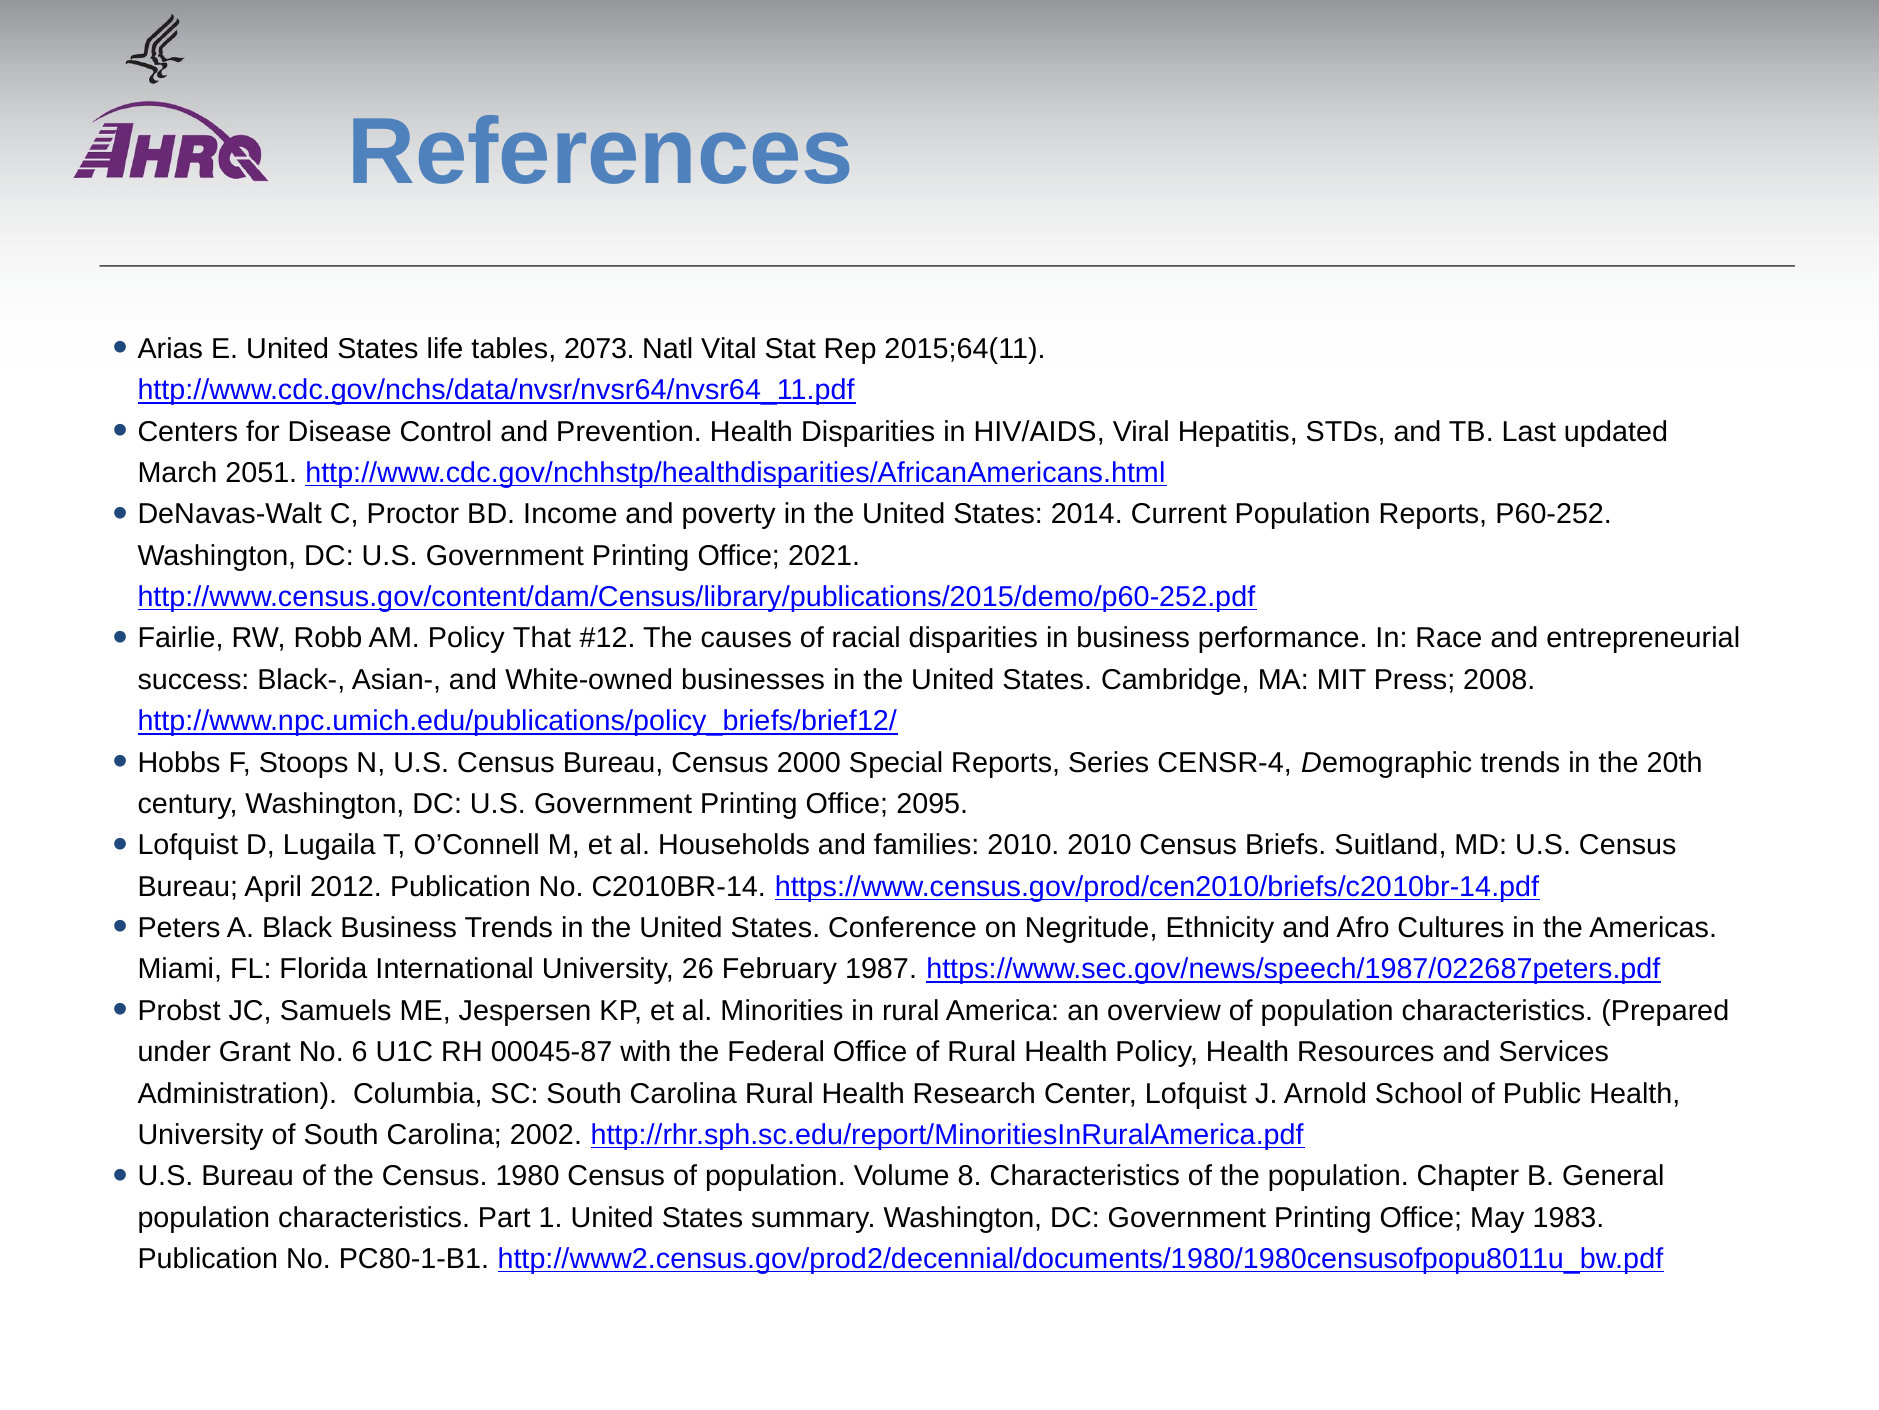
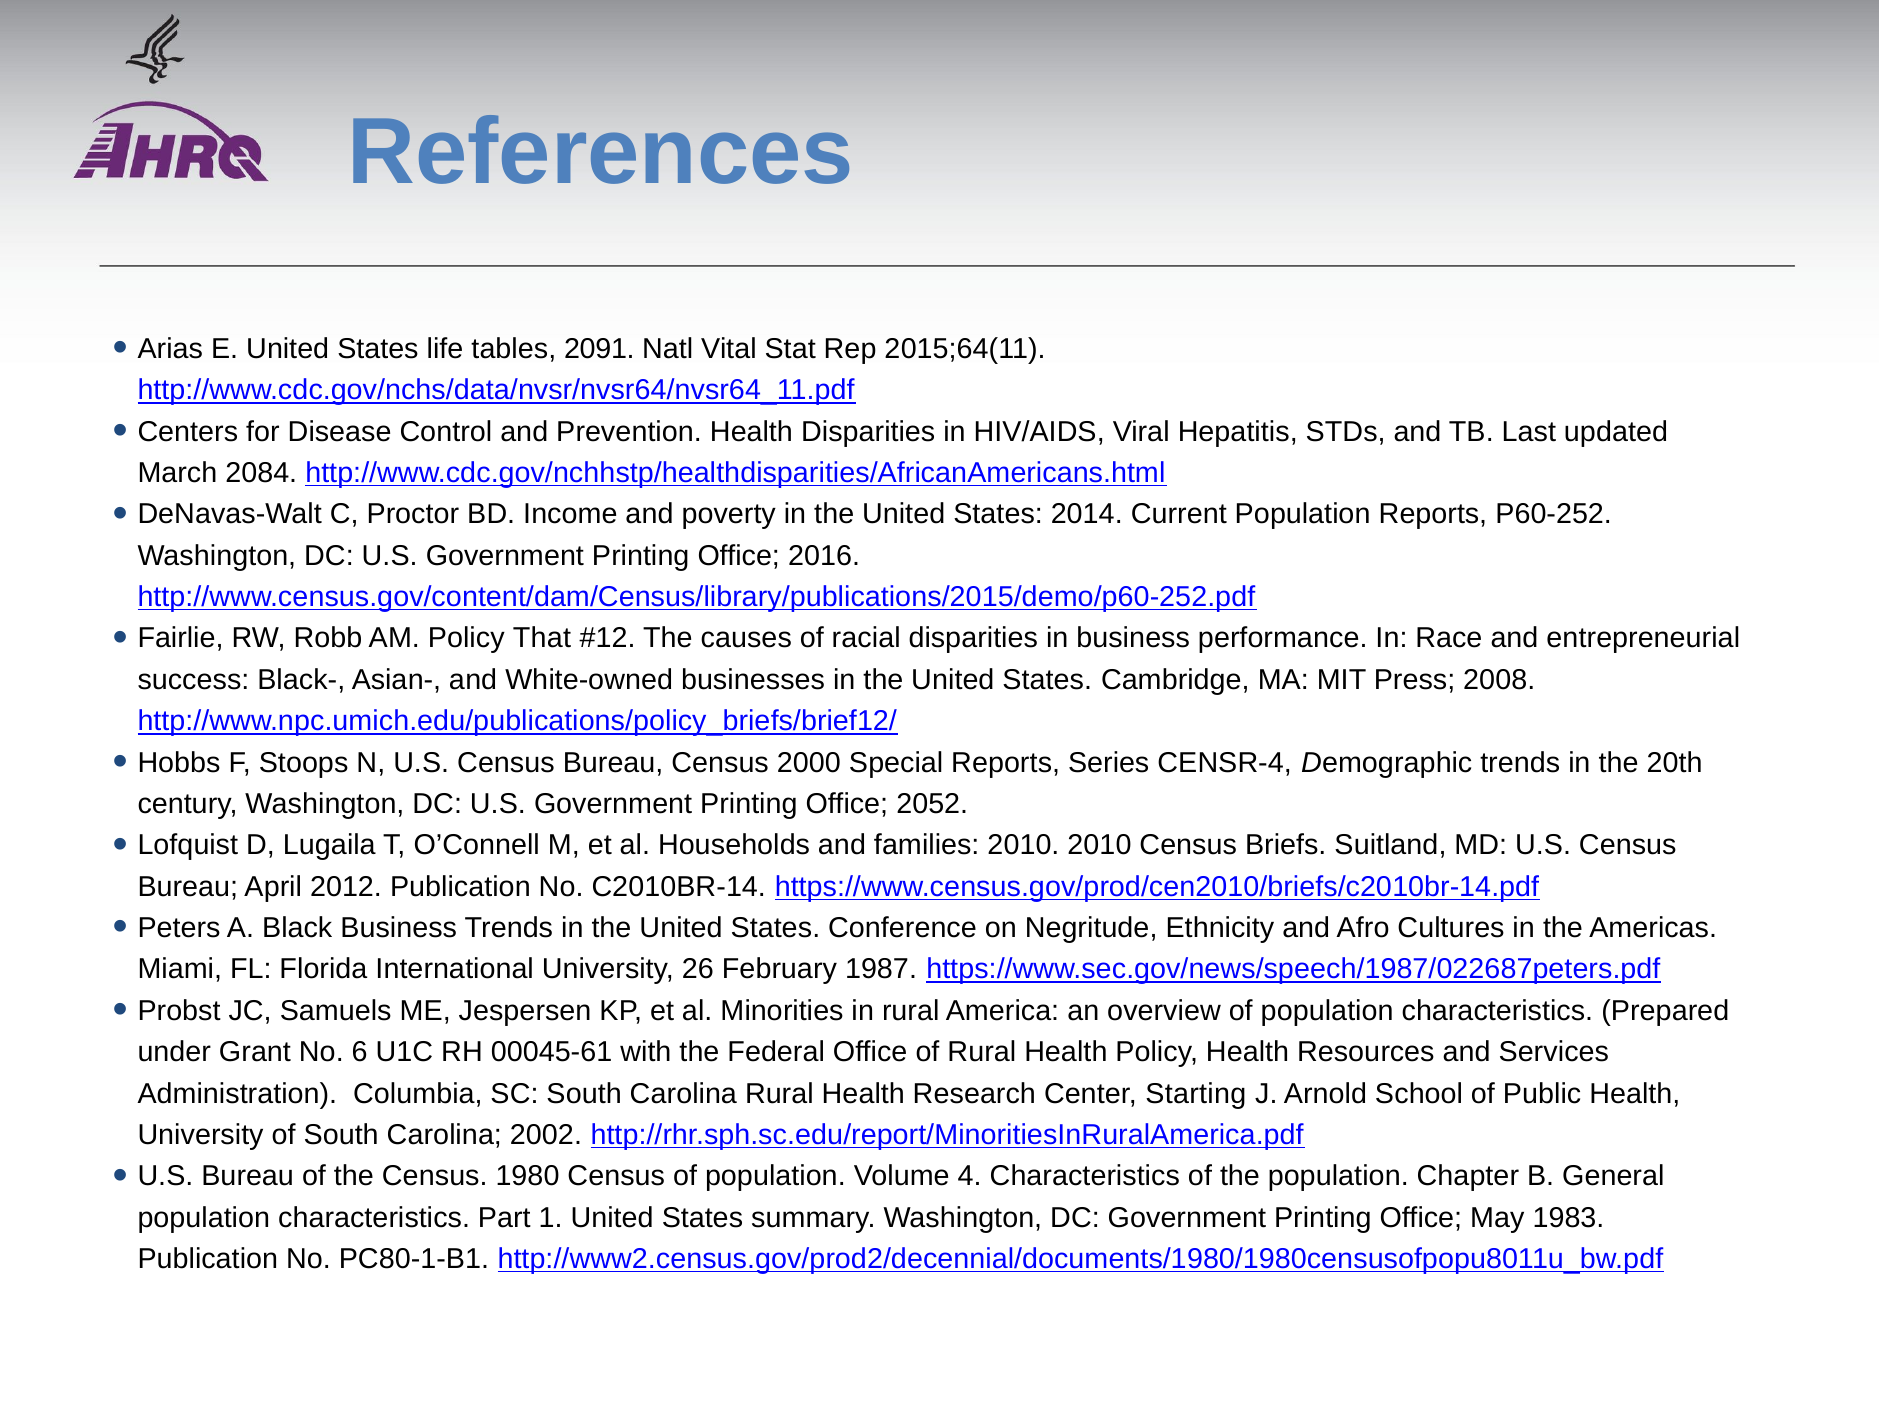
2073: 2073 -> 2091 (599, 349)
2051: 2051 -> 2084 (261, 473)
2021: 2021 -> 2016 (824, 555)
2095: 2095 -> 2052 (932, 804)
00045-87: 00045-87 -> 00045-61 (552, 1052)
Center Lofquist: Lofquist -> Starting (1196, 1093)
8: 8 -> 4 (970, 1176)
